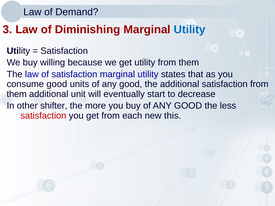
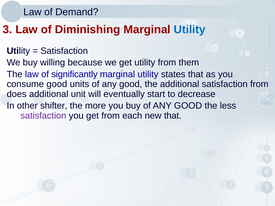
of satisfaction: satisfaction -> significantly (74, 74)
them: them -> does (17, 94)
satisfaction colour: red -> purple (43, 116)
new this: this -> that (173, 116)
